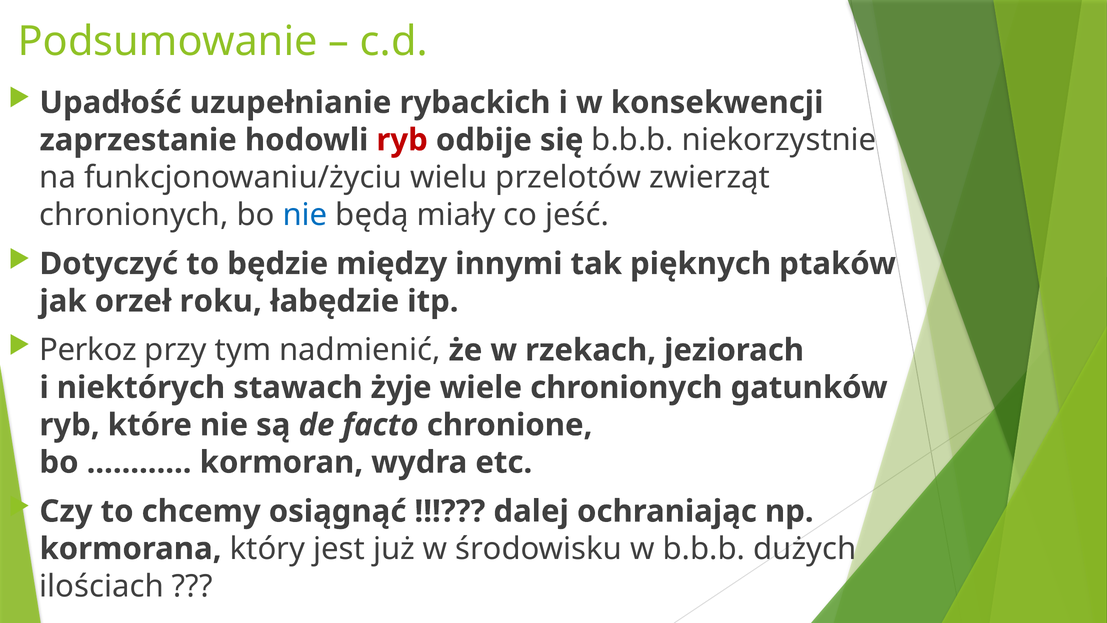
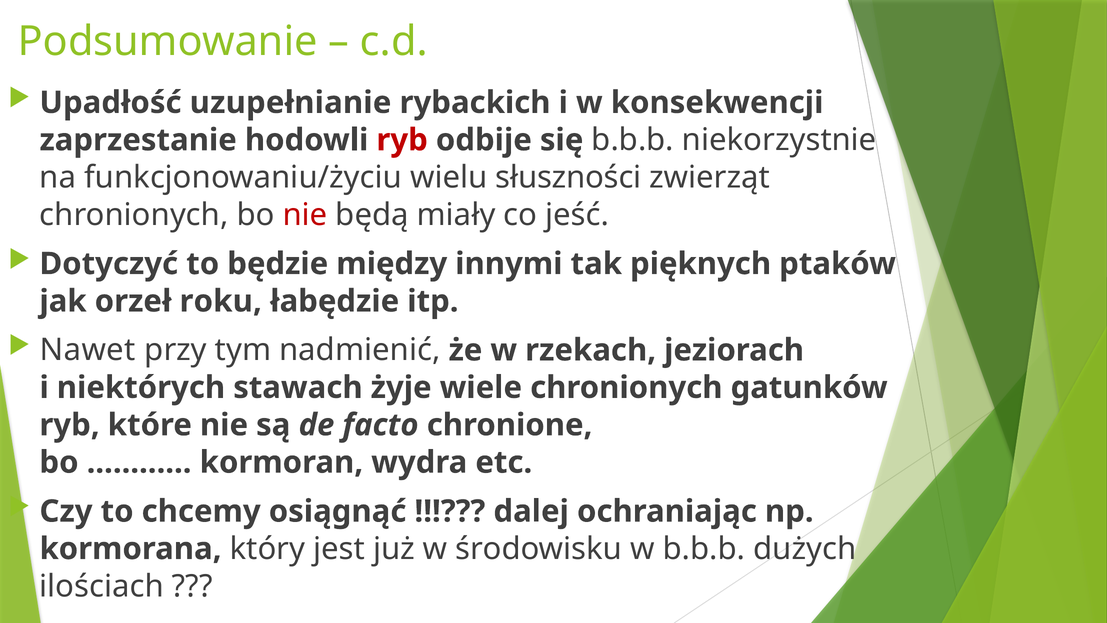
przelotów: przelotów -> słuszności (568, 177)
nie colour: blue -> red (305, 215)
Perkoz: Perkoz -> Nawet (88, 350)
